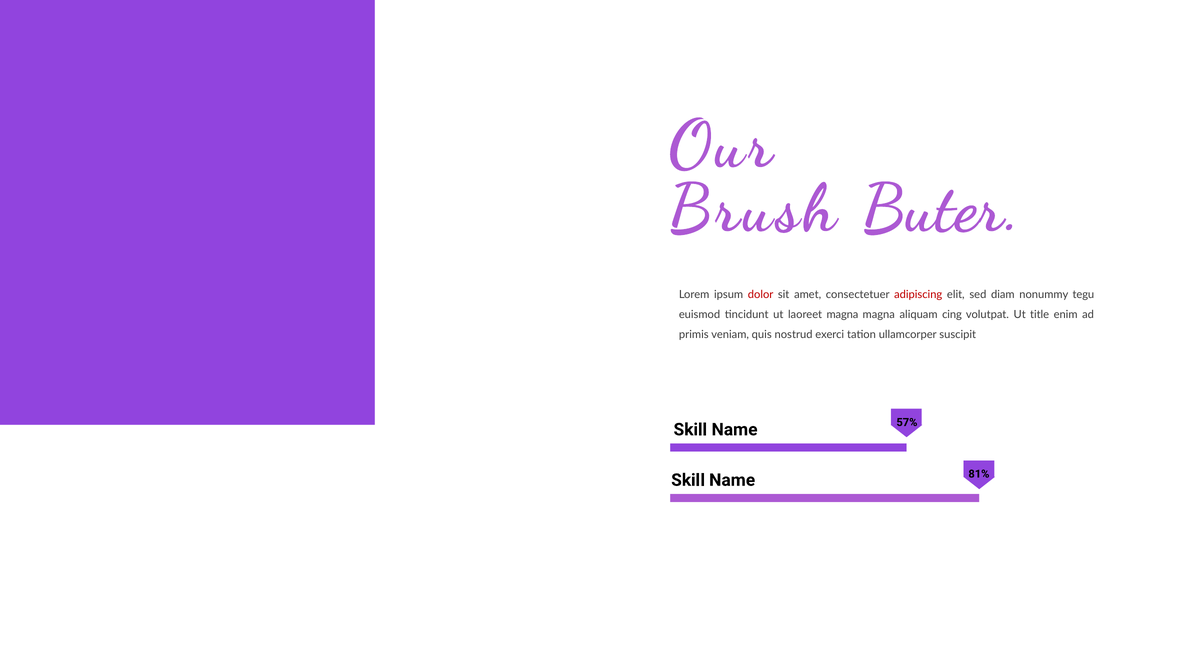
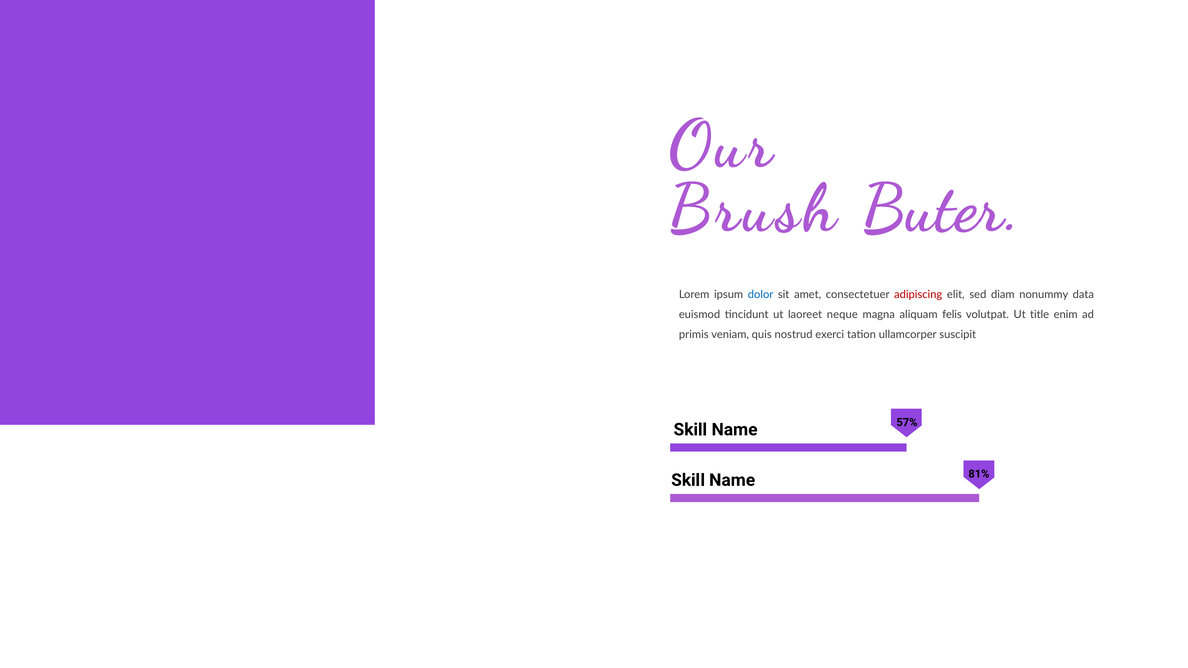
dolor colour: red -> blue (761, 295)
tegu: tegu -> data (1083, 295)
laoreet magna: magna -> neque (842, 315)
cing: cing -> felis (952, 315)
